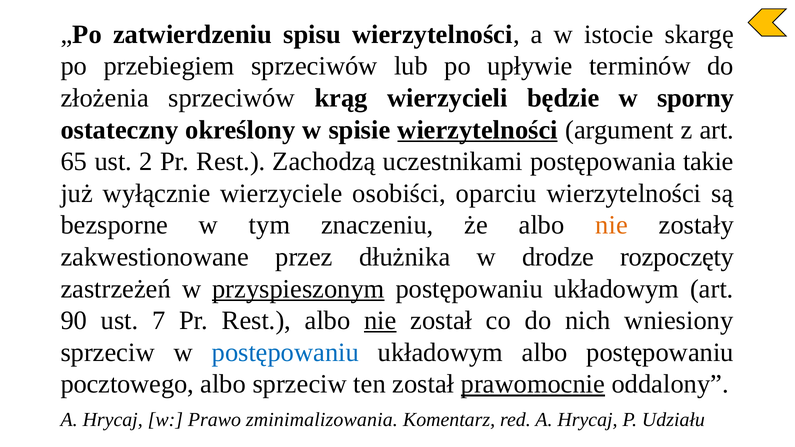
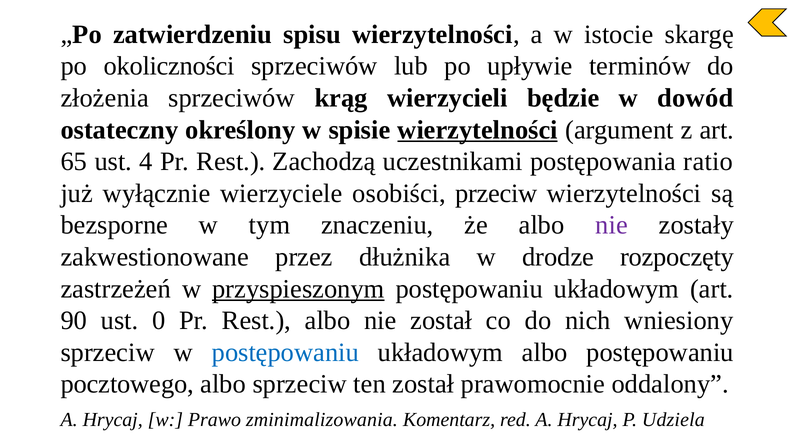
przebiegiem: przebiegiem -> okoliczności (169, 66)
sporny: sporny -> dowód (695, 98)
2: 2 -> 4 (146, 162)
takie: takie -> ratio (708, 162)
oparciu: oparciu -> przeciw (497, 193)
nie colour: orange -> purple (612, 225)
7: 7 -> 0 (159, 321)
nie underline: present -> none (380, 321)
prawomocnie underline: present -> none (533, 384)
Udziału: Udziału -> Udziela (673, 420)
